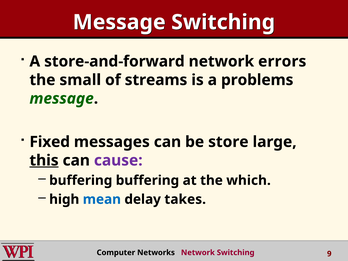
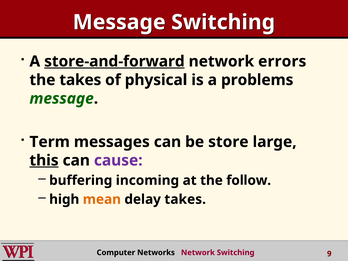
store-and-forward underline: none -> present (114, 61)
the small: small -> takes (80, 80)
streams: streams -> physical (156, 80)
Fixed: Fixed -> Term (50, 142)
buffering buffering: buffering -> incoming (147, 180)
which: which -> follow (249, 180)
mean colour: blue -> orange (102, 199)
